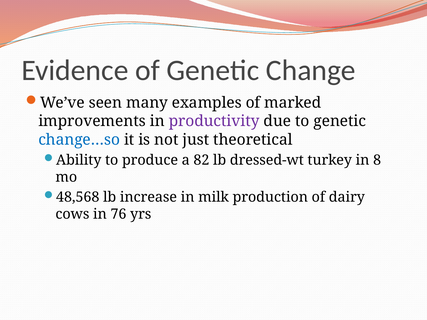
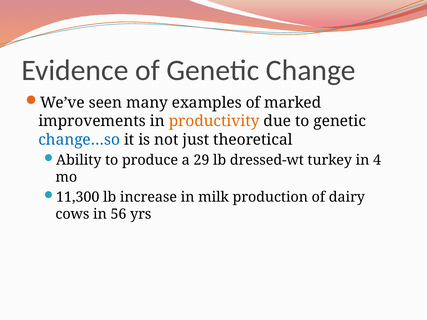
productivity colour: purple -> orange (214, 121)
82: 82 -> 29 (201, 160)
8: 8 -> 4 (377, 160)
48,568: 48,568 -> 11,300 (78, 197)
76: 76 -> 56 (118, 214)
